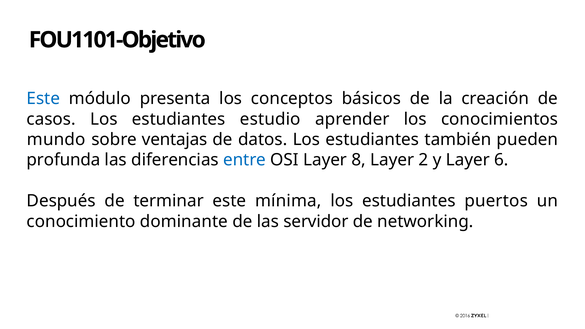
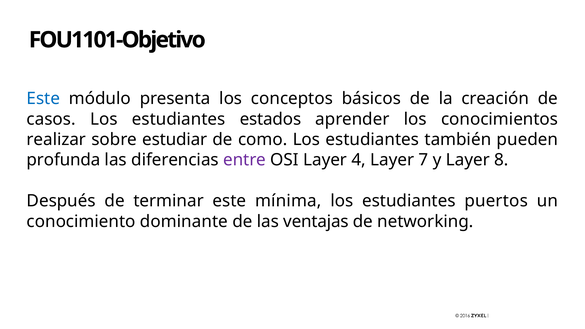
estudio: estudio -> estados (270, 119)
mundo: mundo -> realizar (56, 140)
ventajas: ventajas -> estudiar (175, 140)
datos: datos -> como (263, 140)
entre colour: blue -> purple (245, 160)
8: 8 -> 4 (359, 160)
2: 2 -> 7 (423, 160)
6: 6 -> 8 (501, 160)
servidor: servidor -> ventajas (316, 221)
